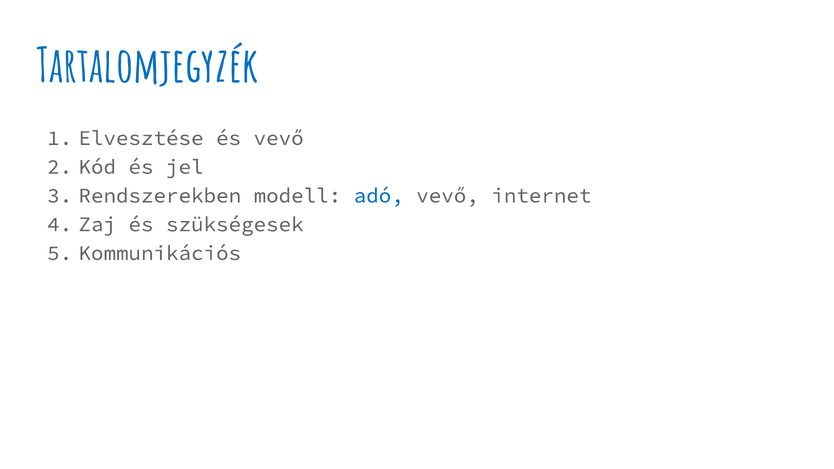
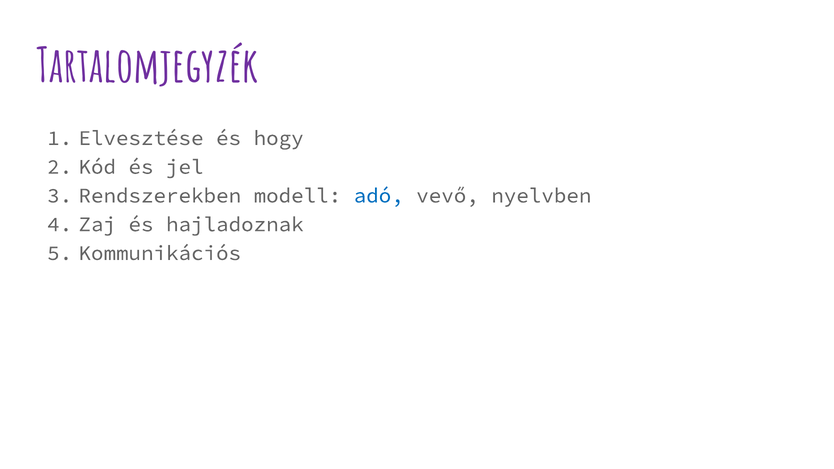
Tartalomjegyzék colour: blue -> purple (148, 67)
és vevő: vevő -> hogy (279, 138)
internet: internet -> nyelvben (541, 196)
szükségesek: szükségesek -> hajladoznak (235, 224)
